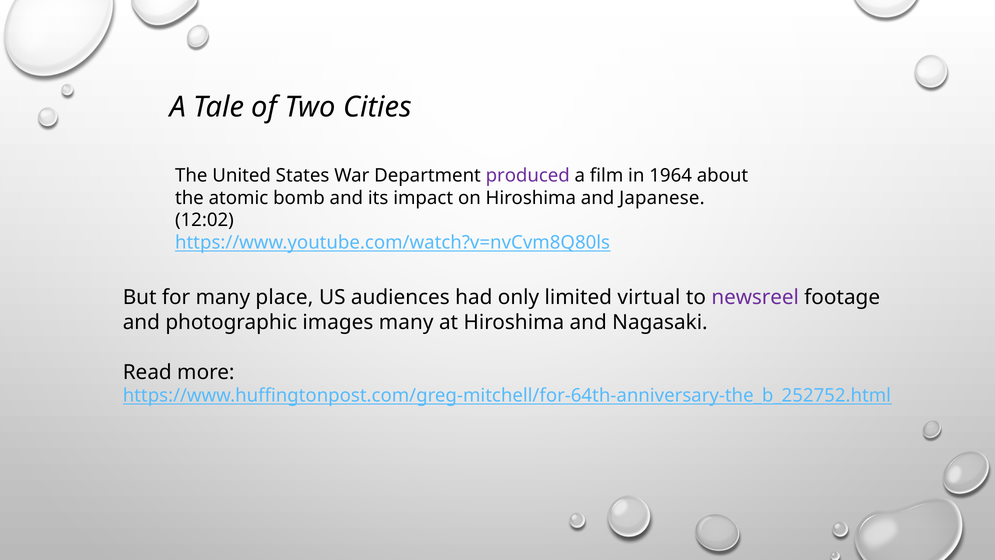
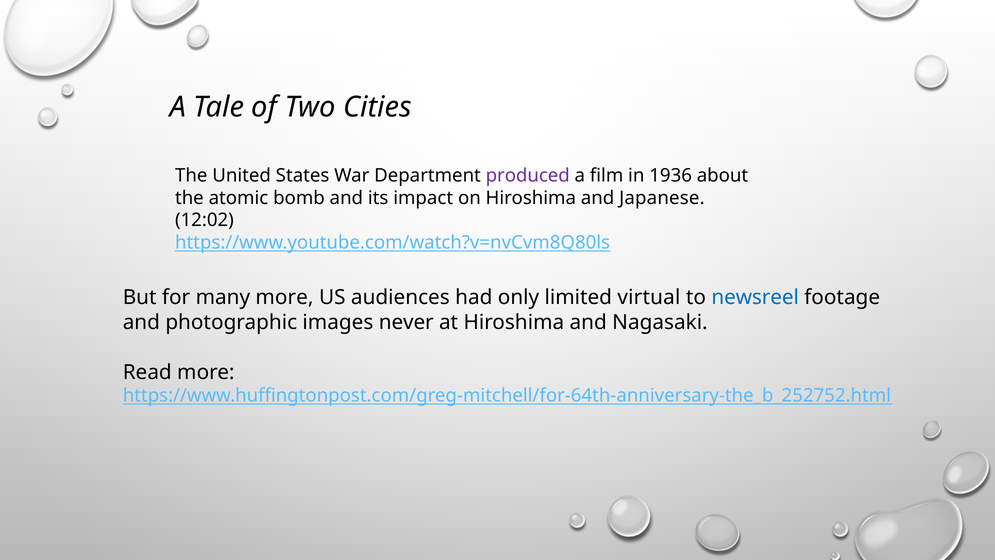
1964: 1964 -> 1936 (671, 175)
many place: place -> more (284, 297)
newsreel colour: purple -> blue (755, 297)
images many: many -> never (406, 322)
